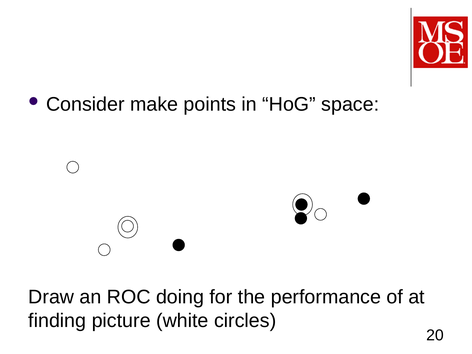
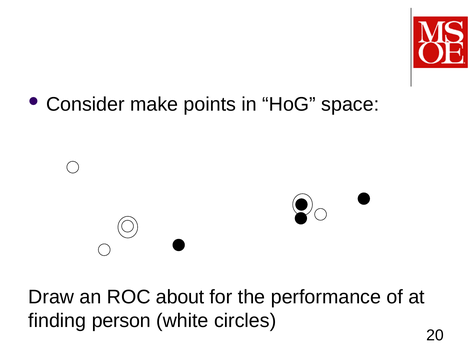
doing: doing -> about (180, 297)
picture: picture -> person (121, 321)
